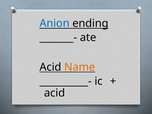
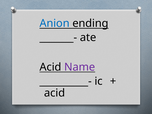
Name colour: orange -> purple (80, 67)
